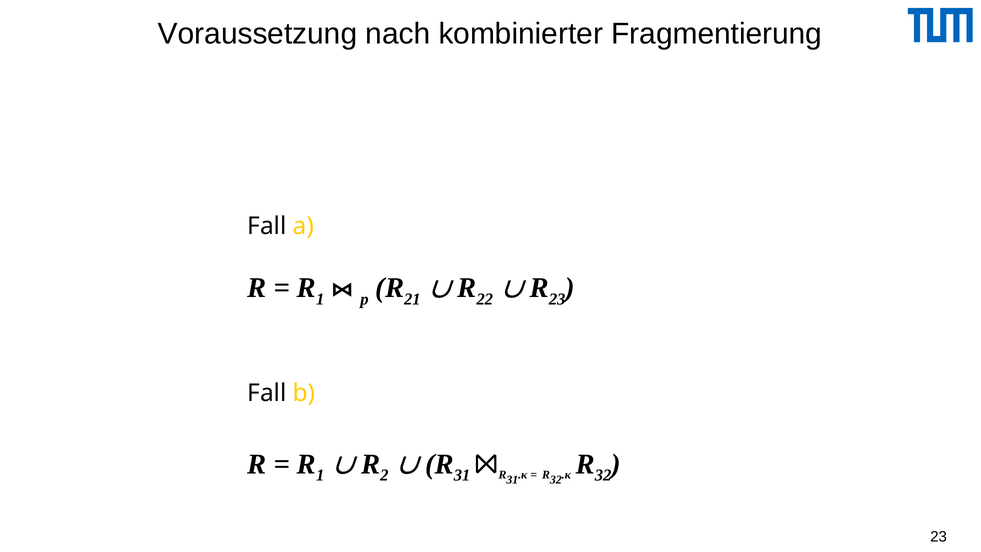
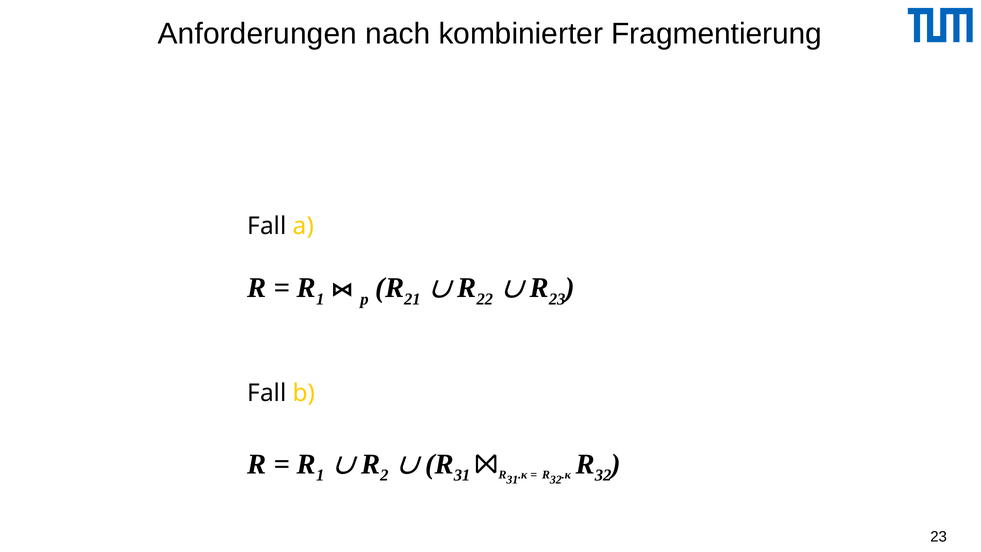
Voraussetzung: Voraussetzung -> Anforderungen (257, 34)
